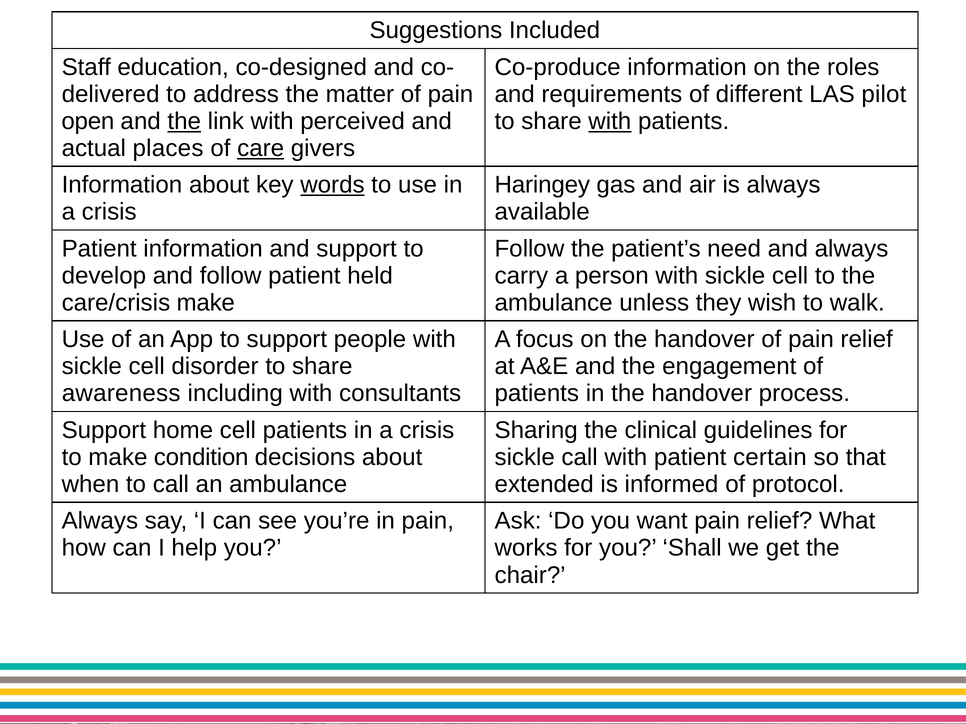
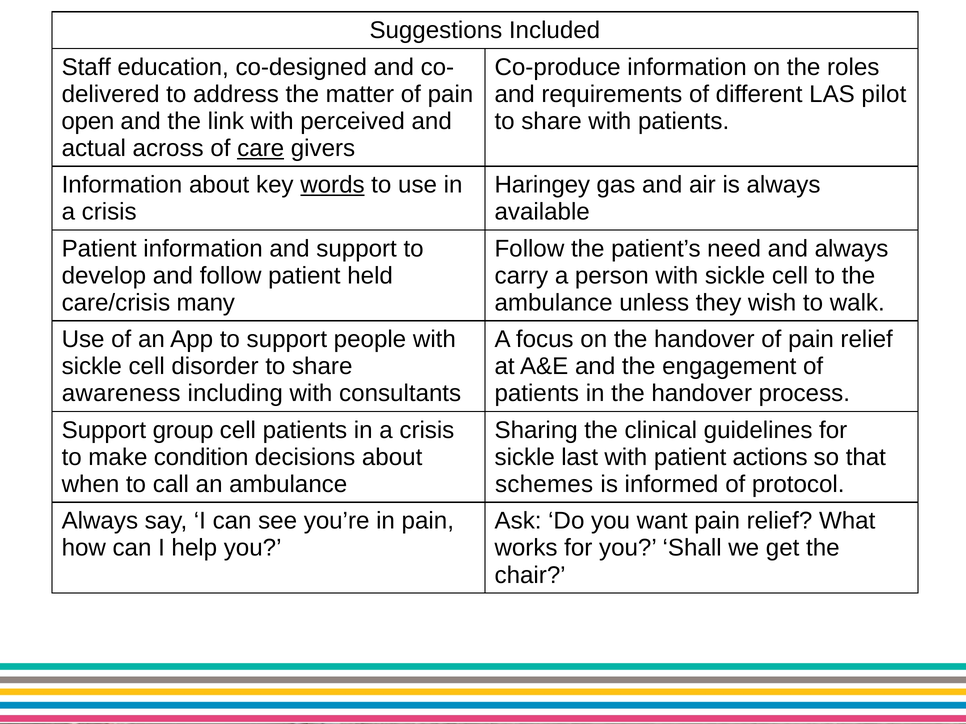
the underline: present -> none (184, 121)
with underline: present -> none (610, 121)
places: places -> across (168, 148)
care/crisis make: make -> many (206, 303)
home: home -> group (183, 431)
sickle call: call -> last (580, 458)
certain: certain -> actions (770, 458)
extended: extended -> schemes (544, 485)
